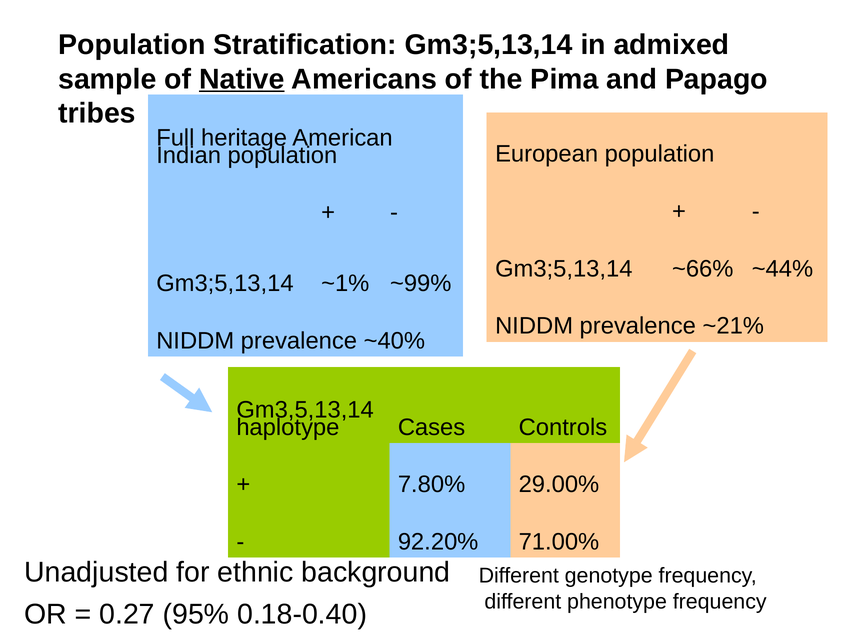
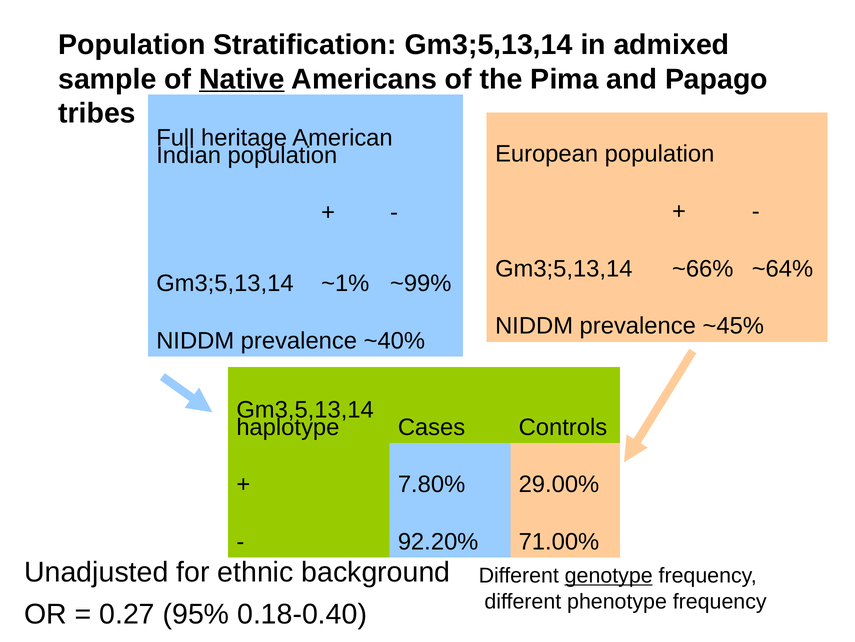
~44%: ~44% -> ~64% (782, 268)
~21%: ~21% -> ~45% (733, 326)
genotype underline: none -> present (609, 575)
